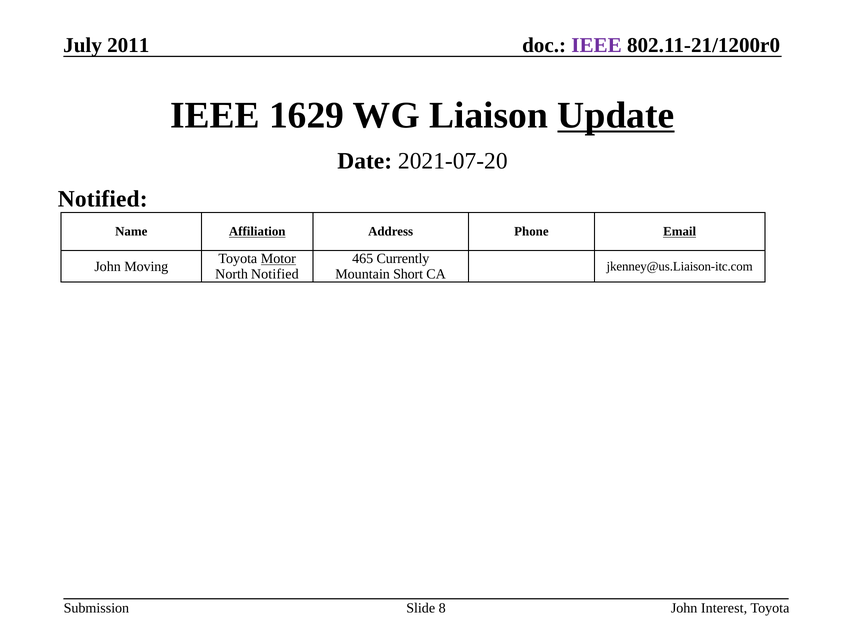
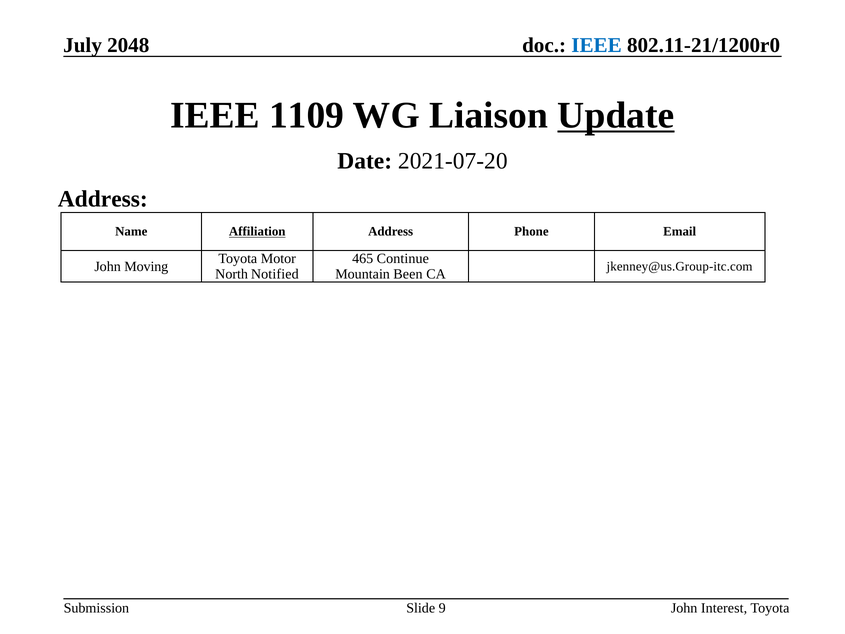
2011: 2011 -> 2048 (128, 45)
IEEE colour: purple -> blue (597, 45)
1629: 1629 -> 1109 (307, 115)
Notified: Notified -> Address (103, 199)
Email underline: present -> none (680, 232)
Motor underline: present -> none (278, 259)
Currently: Currently -> Continue (403, 259)
jkenney@us.Liaison-itc.com: jkenney@us.Liaison-itc.com -> jkenney@us.Group-itc.com (680, 266)
Short: Short -> Been (408, 274)
8: 8 -> 9 (442, 608)
